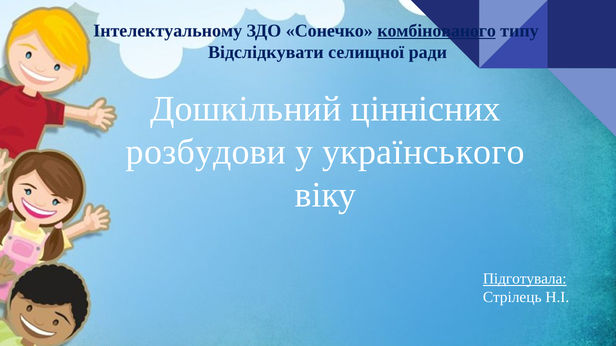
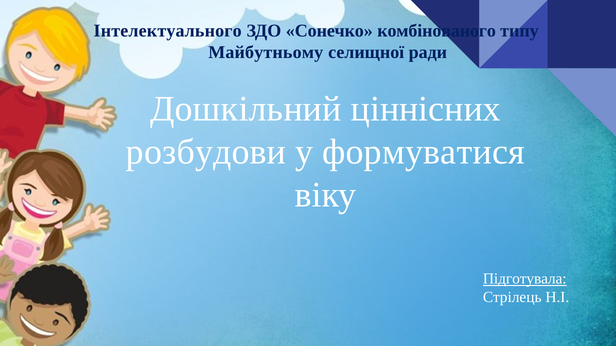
Інтелектуальному: Інтелектуальному -> Інтелектуального (168, 31)
комбінованого underline: present -> none (437, 31)
Відслідкувати: Відслідкувати -> Майбутньому (266, 52)
українського: українського -> формуватися (423, 152)
